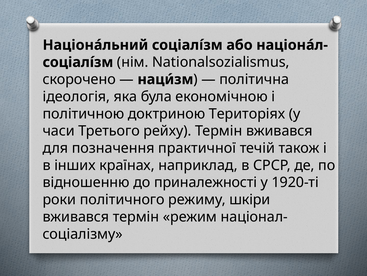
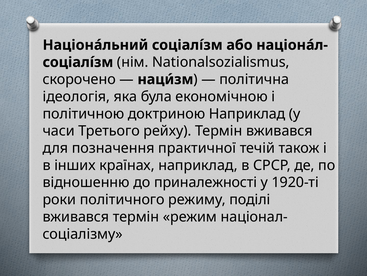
доктриною Територіях: Територіях -> Наприклад (247, 113)
шкіри: шкіри -> поділі (250, 199)
